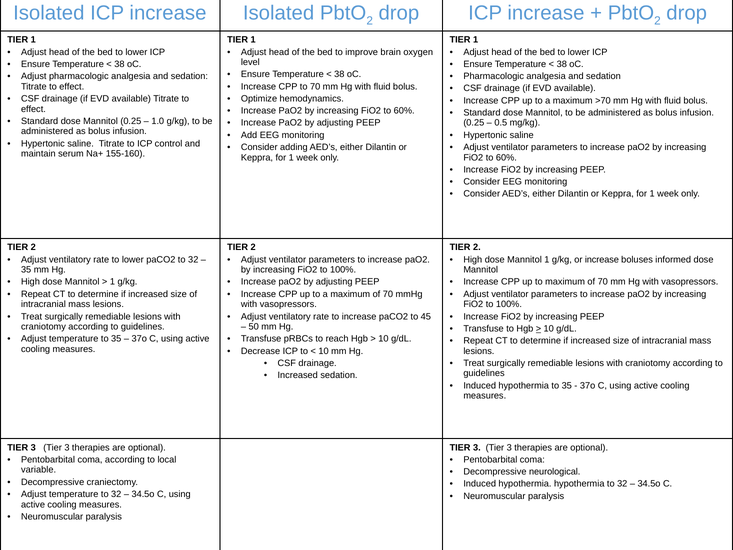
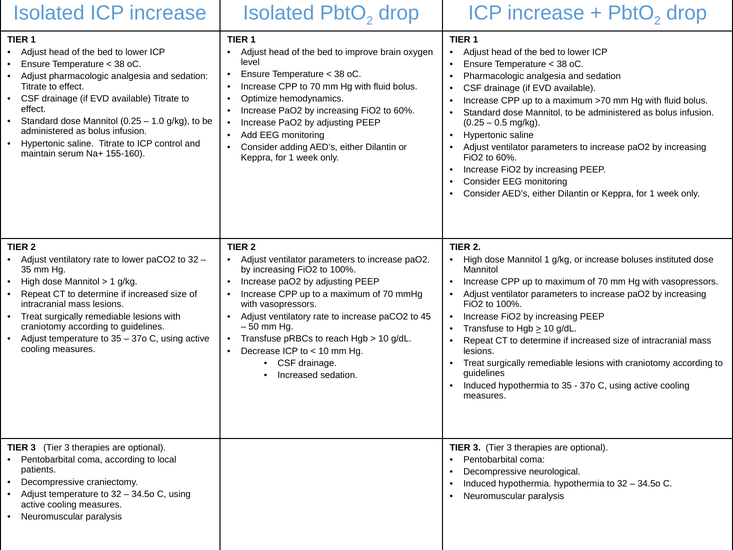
informed: informed -> instituted (673, 259)
variable: variable -> patients (39, 470)
